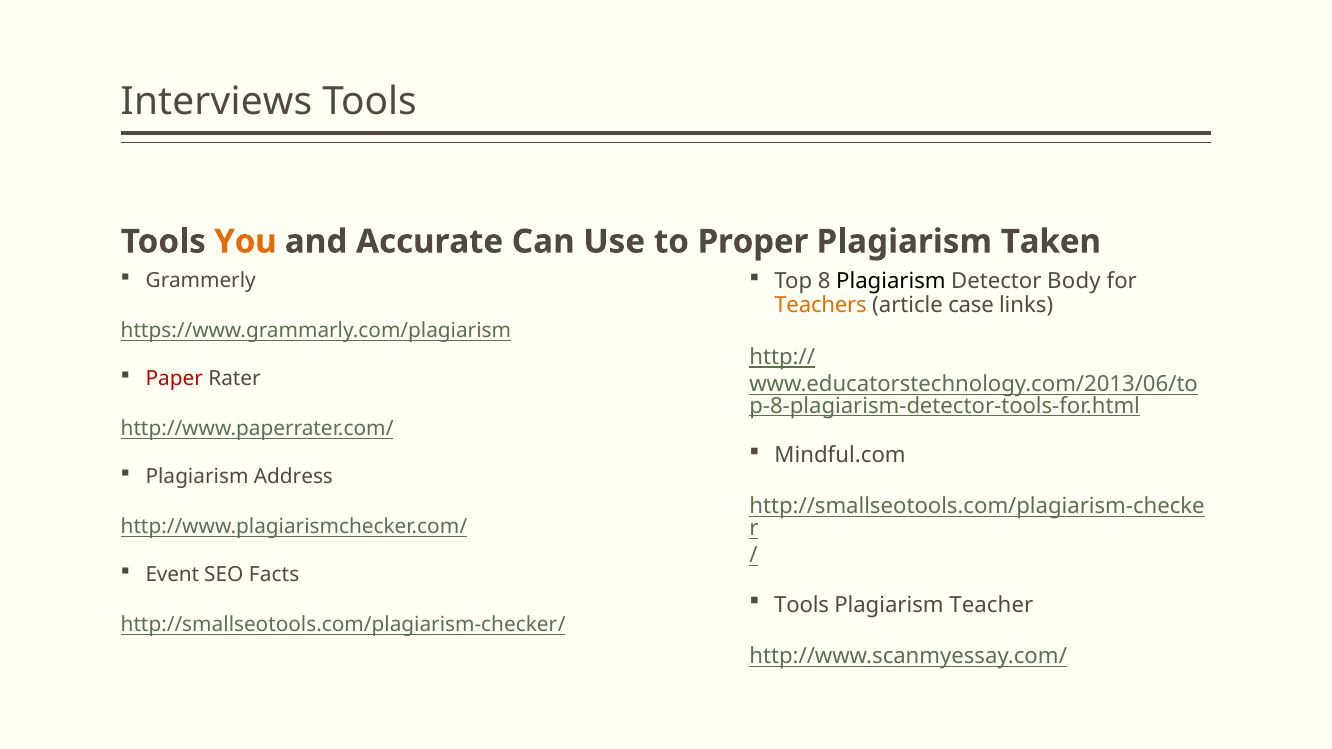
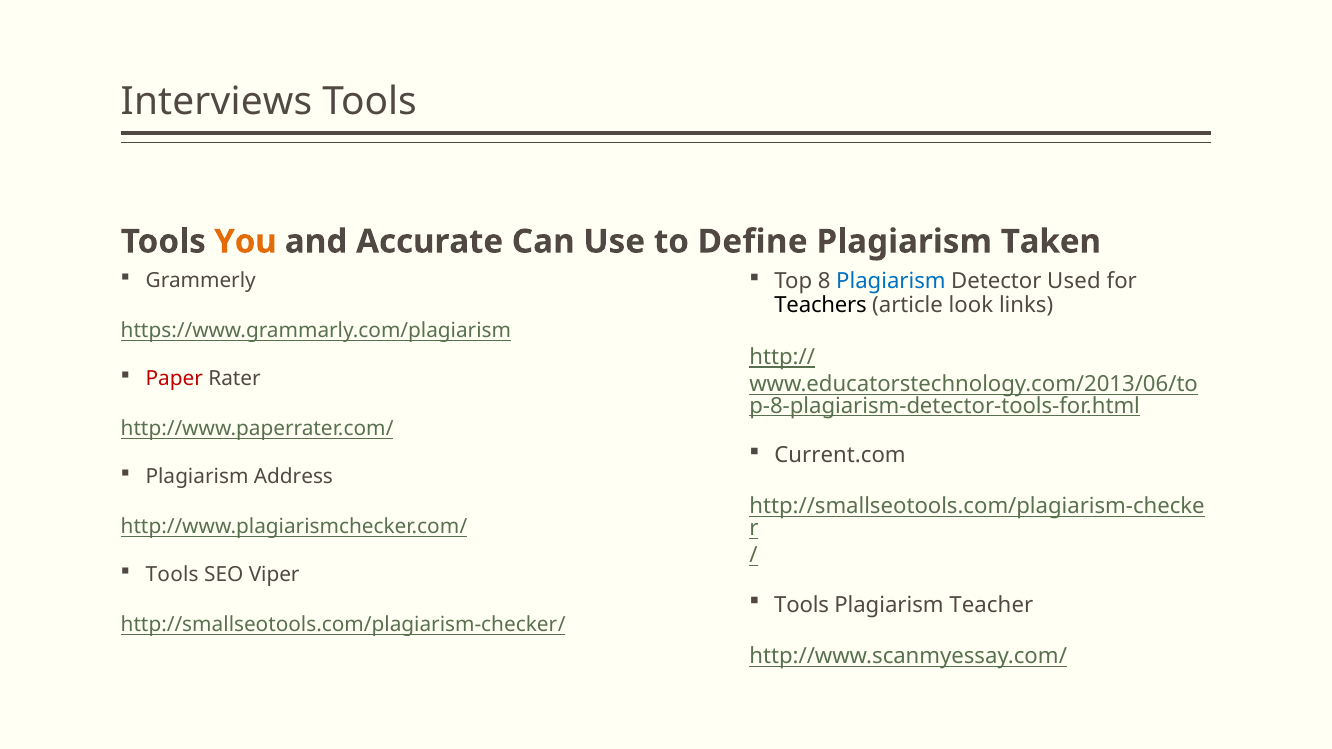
Proper: Proper -> Define (753, 242)
Plagiarism colour: black -> blue (891, 282)
Body: Body -> Used (1074, 282)
Teachers colour: orange -> black (821, 306)
case: case -> look (971, 306)
Mindful.com: Mindful.com -> Current.com (840, 455)
Event: Event -> Tools (172, 575)
Facts: Facts -> Viper (274, 575)
